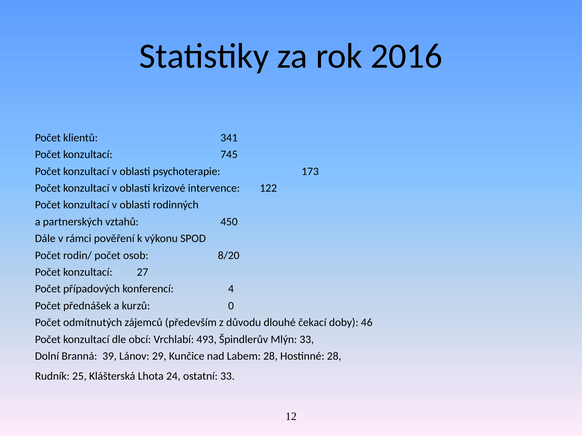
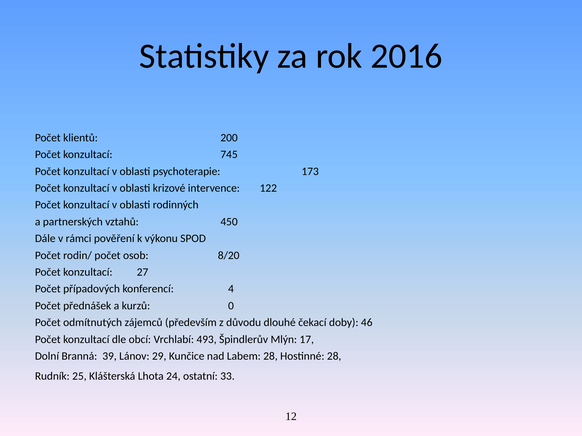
341: 341 -> 200 (229, 138)
Mlýn 33: 33 -> 17 (307, 340)
